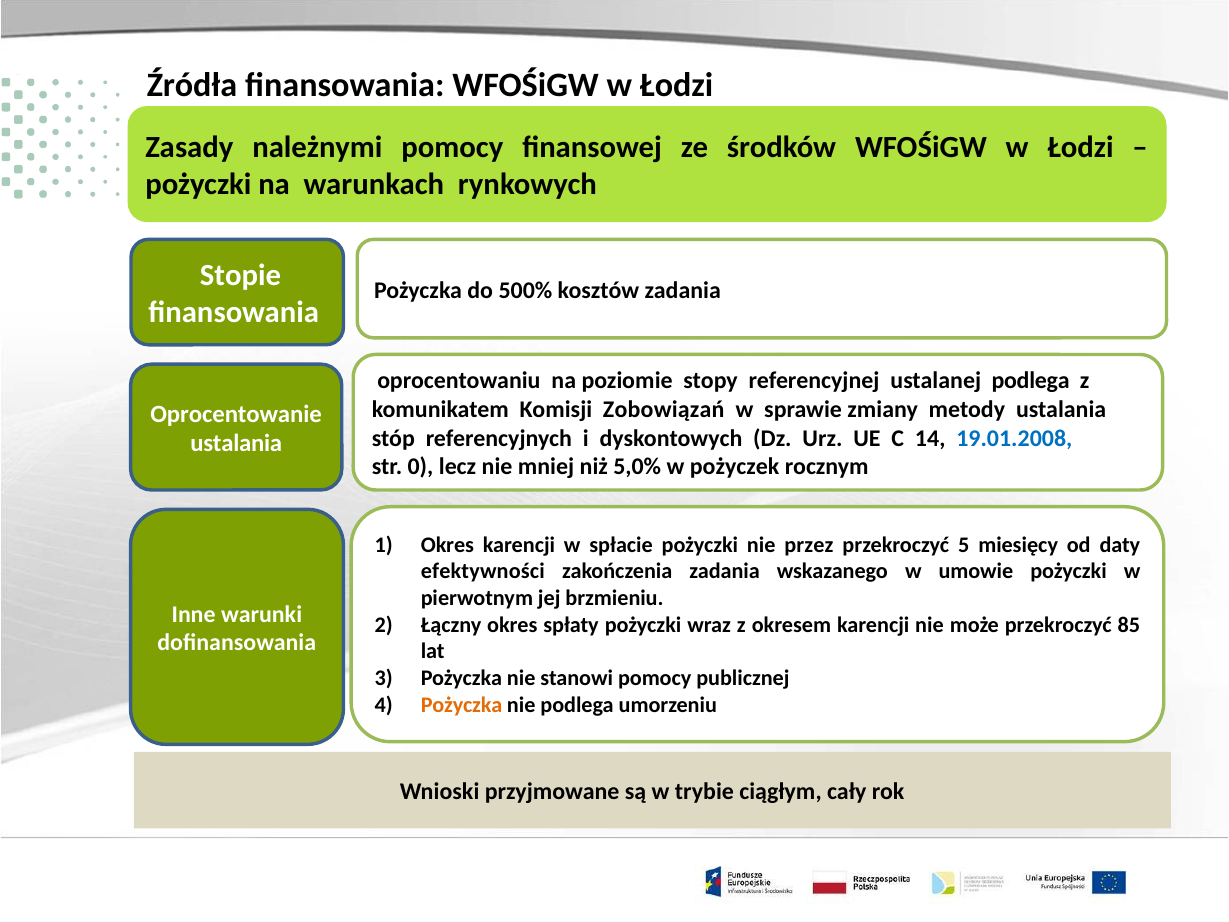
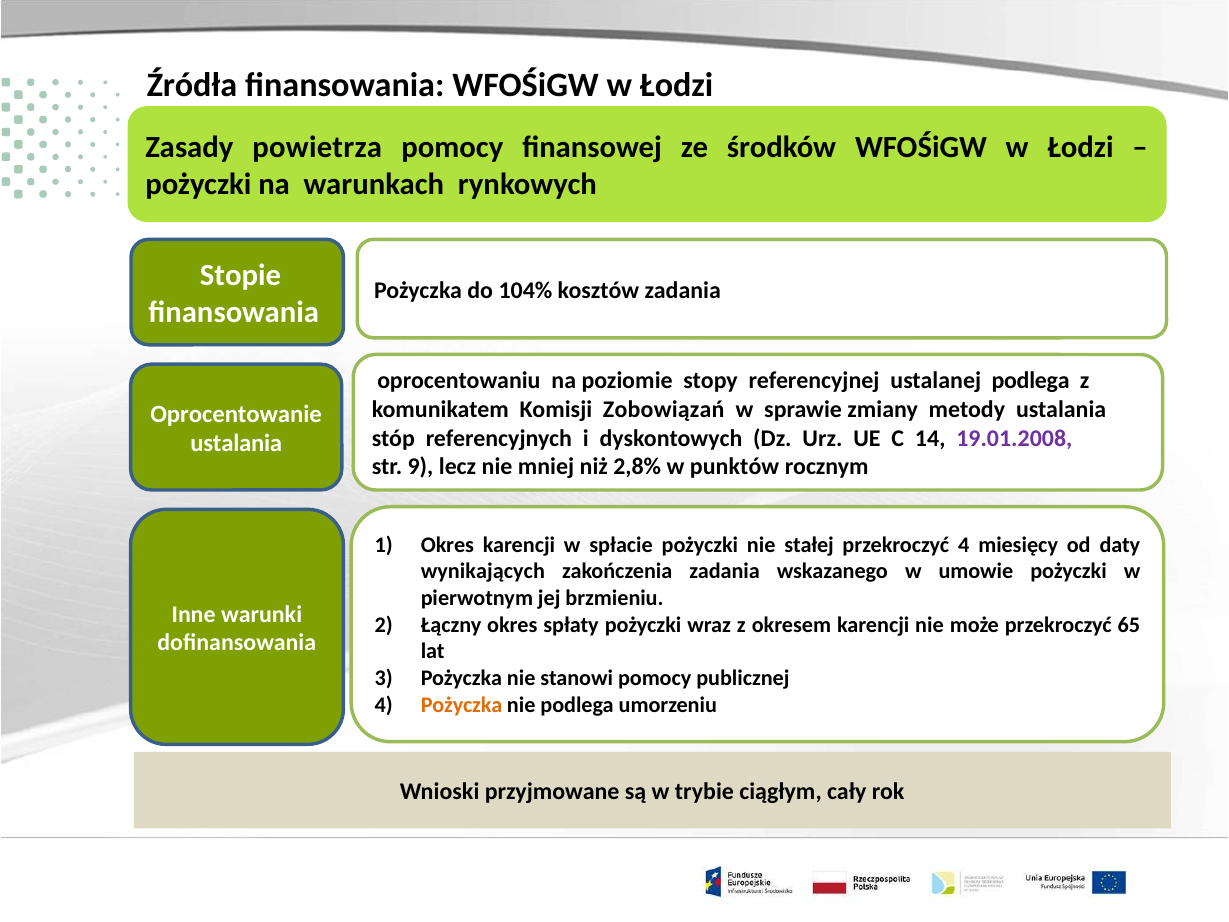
należnymi: należnymi -> powietrza (317, 148)
500%: 500% -> 104% (525, 290)
19.01.2008 colour: blue -> purple (1014, 438)
0: 0 -> 9 (420, 467)
5,0%: 5,0% -> 2,8% (637, 467)
pożyczek: pożyczek -> punktów (735, 467)
przez: przez -> stałej (809, 545)
przekroczyć 5: 5 -> 4 (964, 545)
efektywności: efektywności -> wynikających (483, 571)
85: 85 -> 65 (1129, 625)
